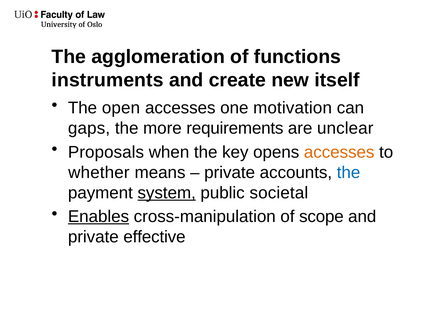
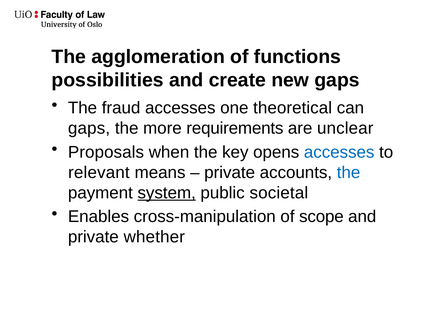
instruments: instruments -> possibilities (108, 80)
new itself: itself -> gaps (337, 80)
open: open -> fraud (121, 108)
motivation: motivation -> theoretical (293, 108)
accesses colour: orange -> blue (339, 152)
whether: whether -> relevant (99, 172)
Enables underline: present -> none (99, 217)
effective: effective -> whether (154, 237)
